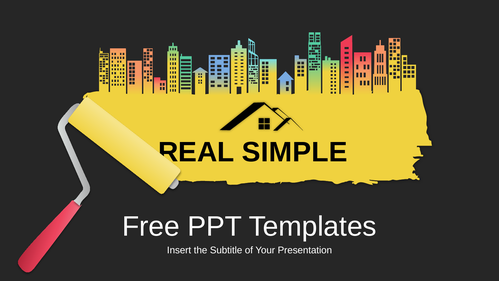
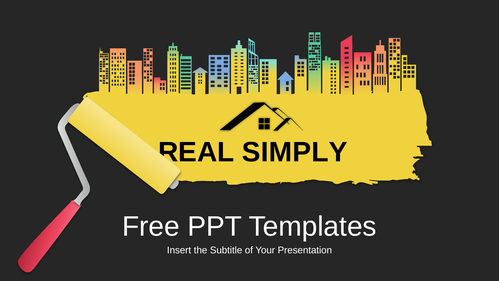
SIMPLE: SIMPLE -> SIMPLY (295, 152)
